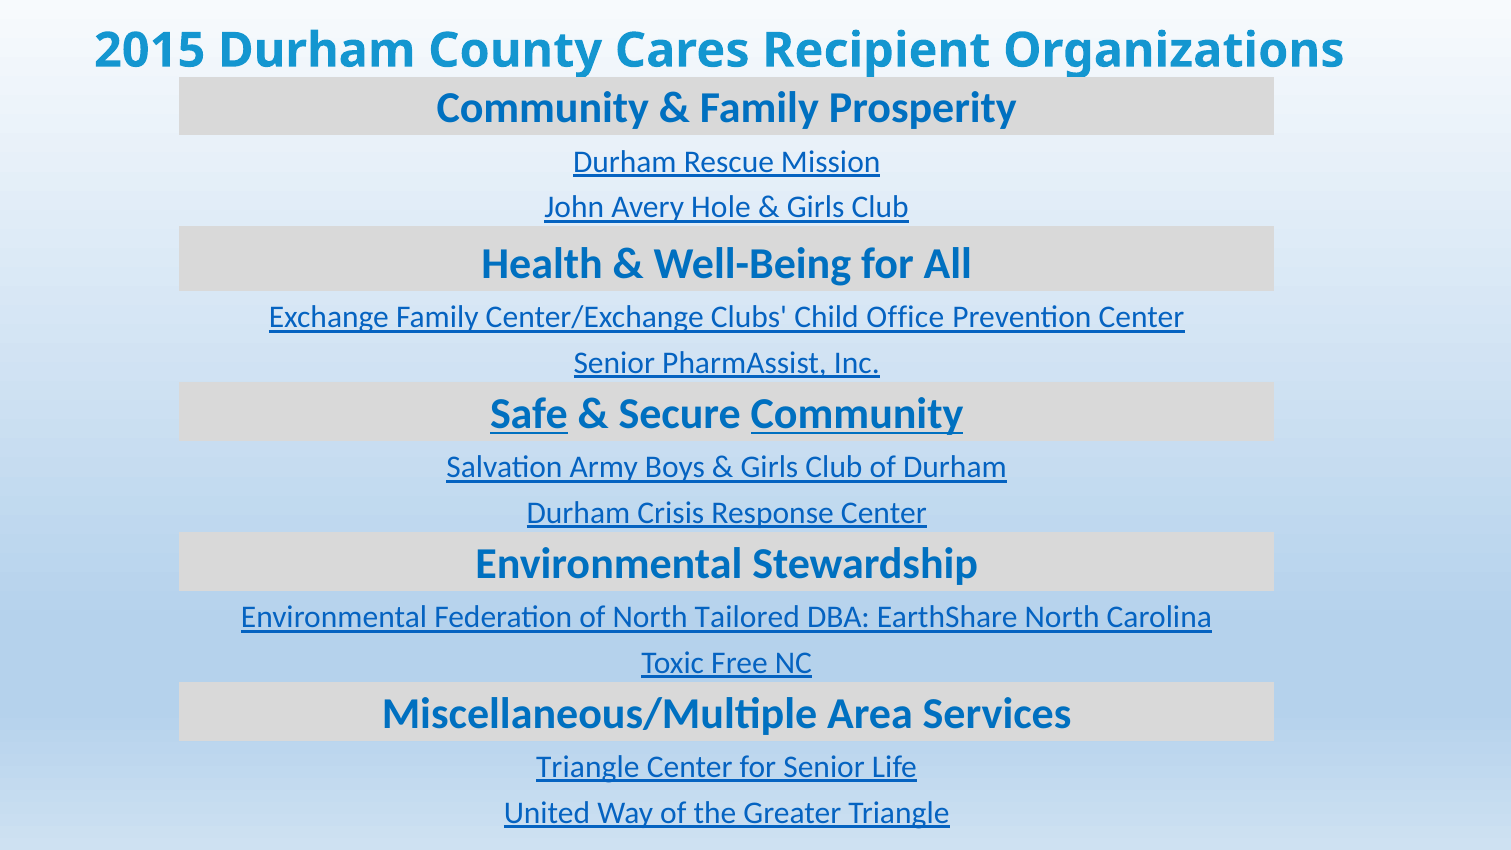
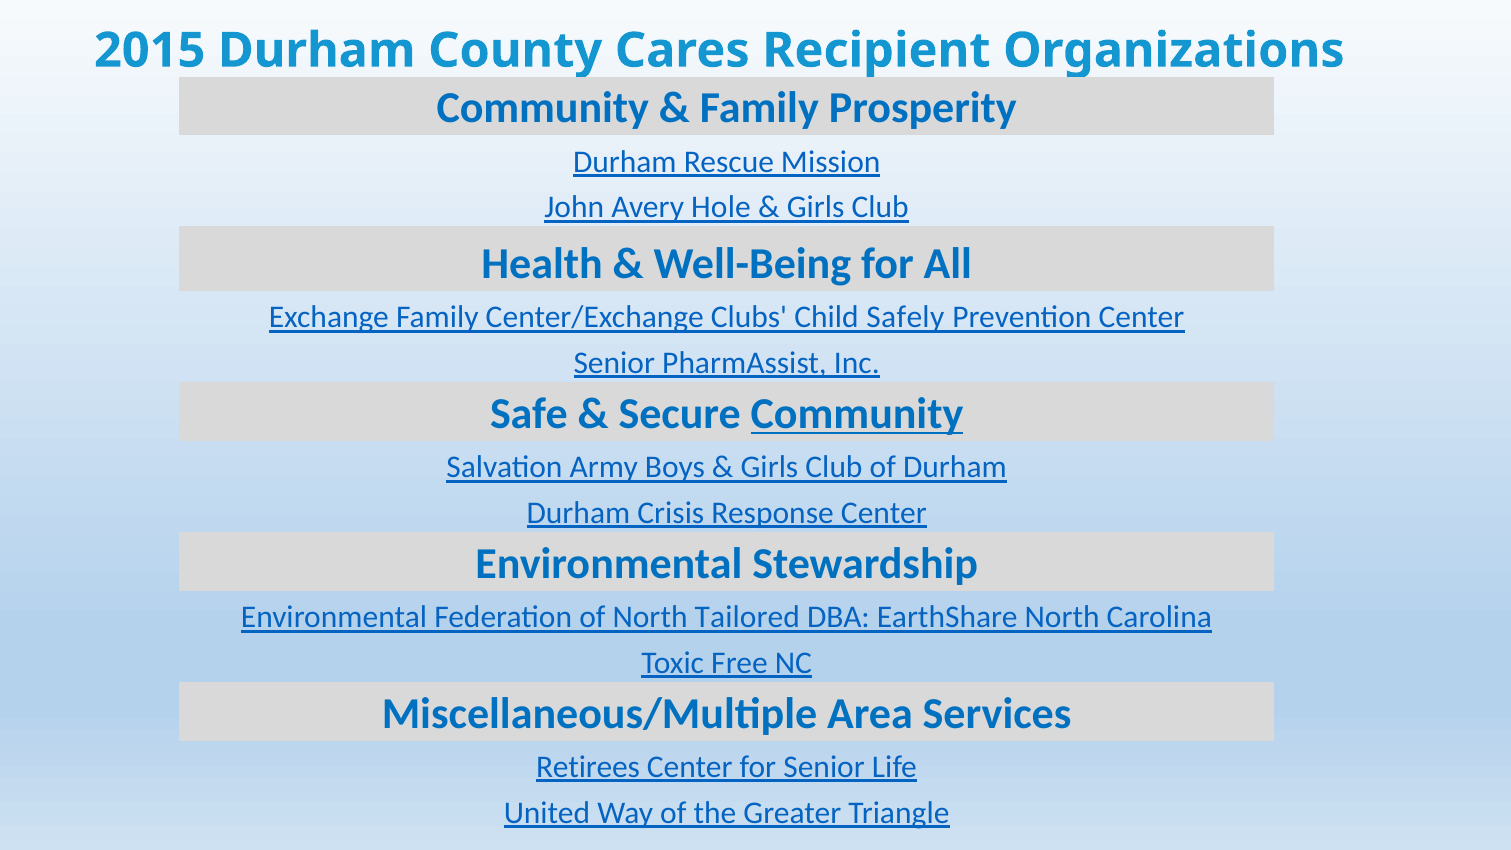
Office: Office -> Safely (905, 318)
Safe underline: present -> none (529, 414)
Triangle: Triangle -> Retirees (588, 767)
